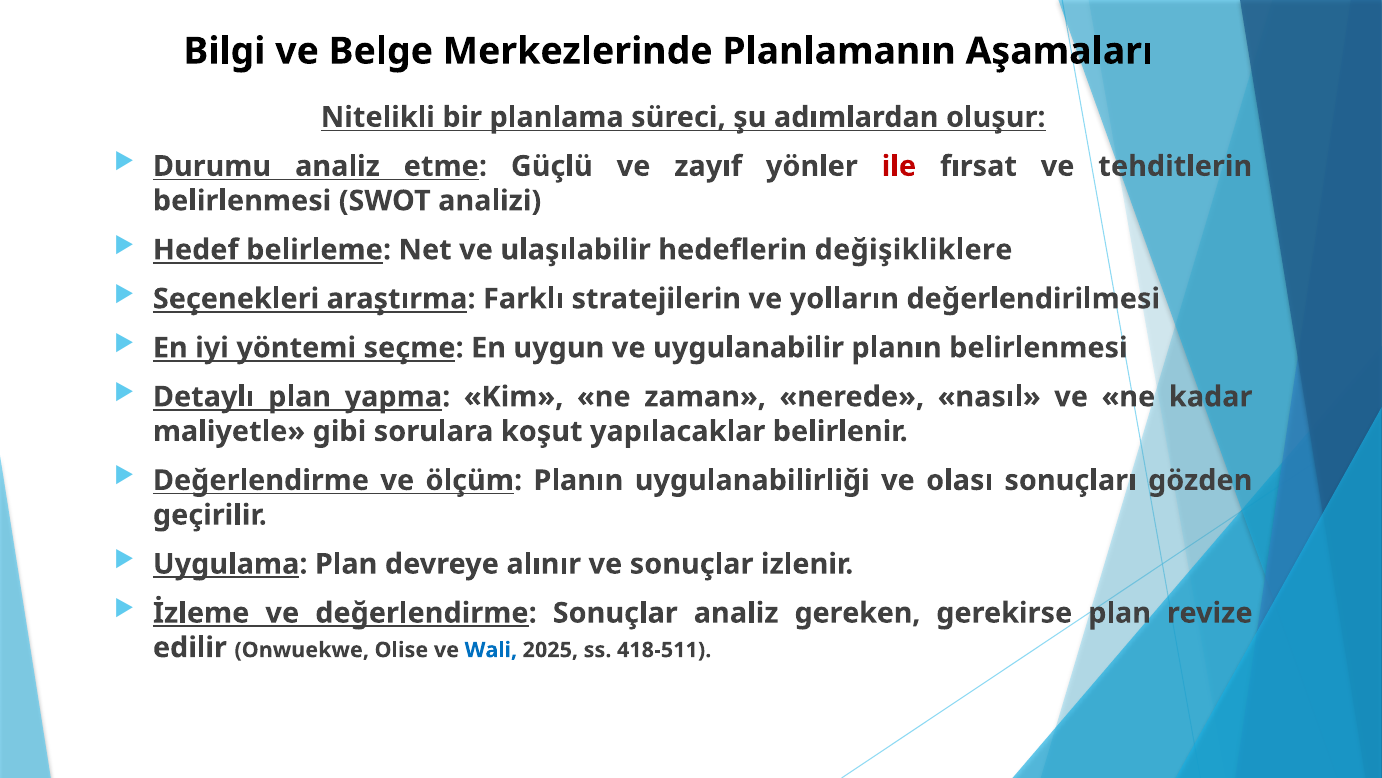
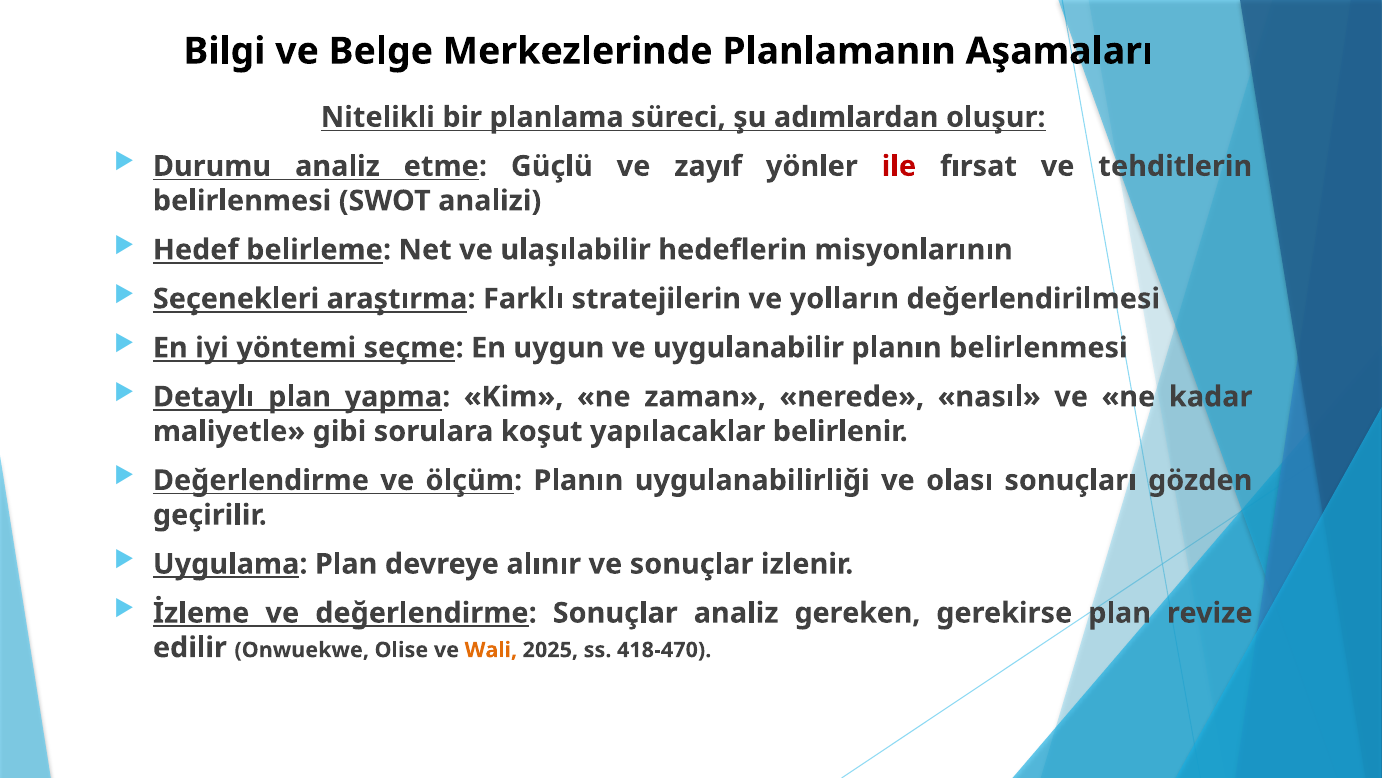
değişikliklere: değişikliklere -> misyonlarının (914, 250)
Wali colour: blue -> orange (491, 650)
418-511: 418-511 -> 418-470 (664, 650)
